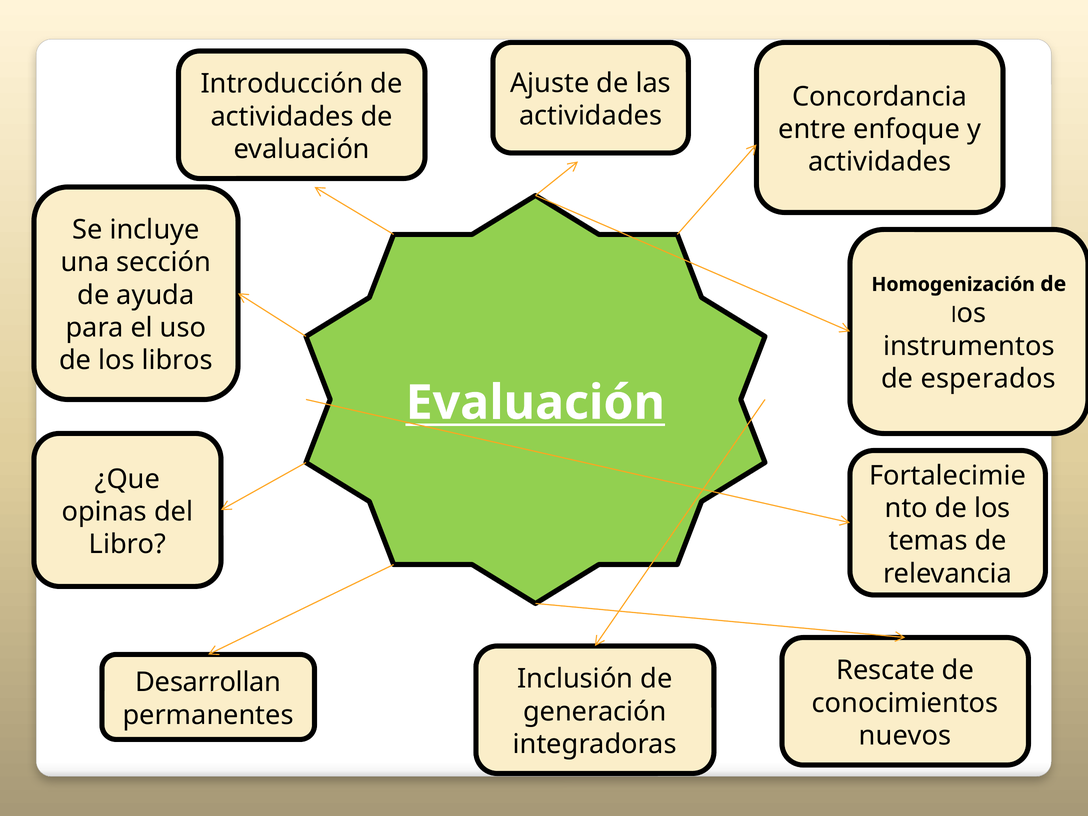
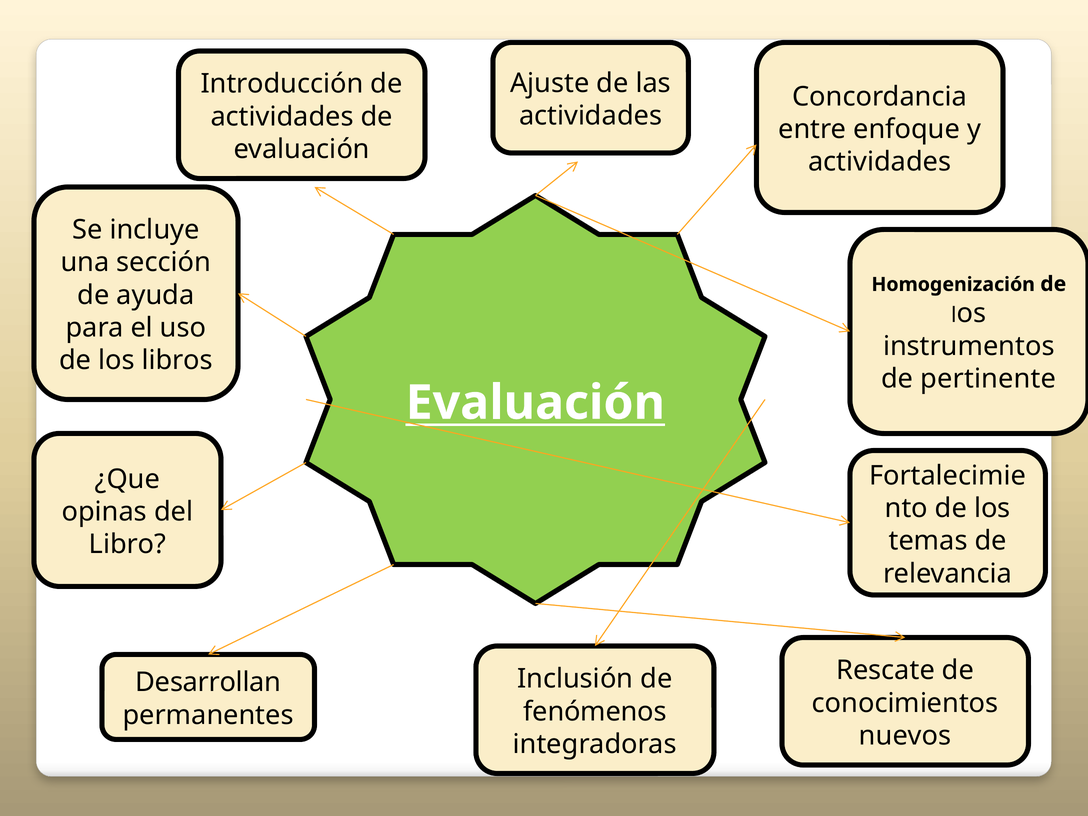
esperados: esperados -> pertinente (988, 379)
generación: generación -> fenómenos (595, 712)
